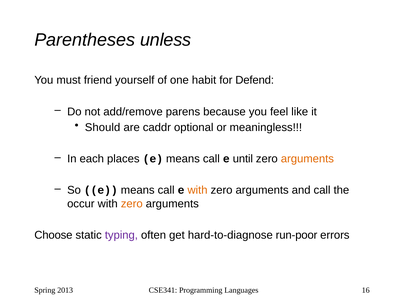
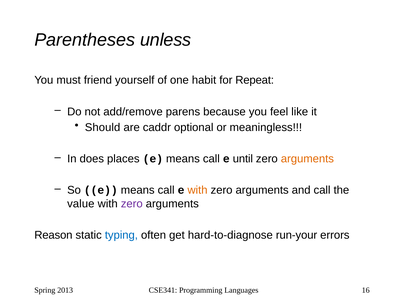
Defend: Defend -> Repeat (255, 80)
each: each -> does (92, 159)
occur: occur -> value (81, 204)
zero colour: orange -> purple (132, 204)
Choose: Choose -> Reason (53, 235)
typing colour: purple -> blue (121, 235)
run-poor: run-poor -> run-your (297, 235)
